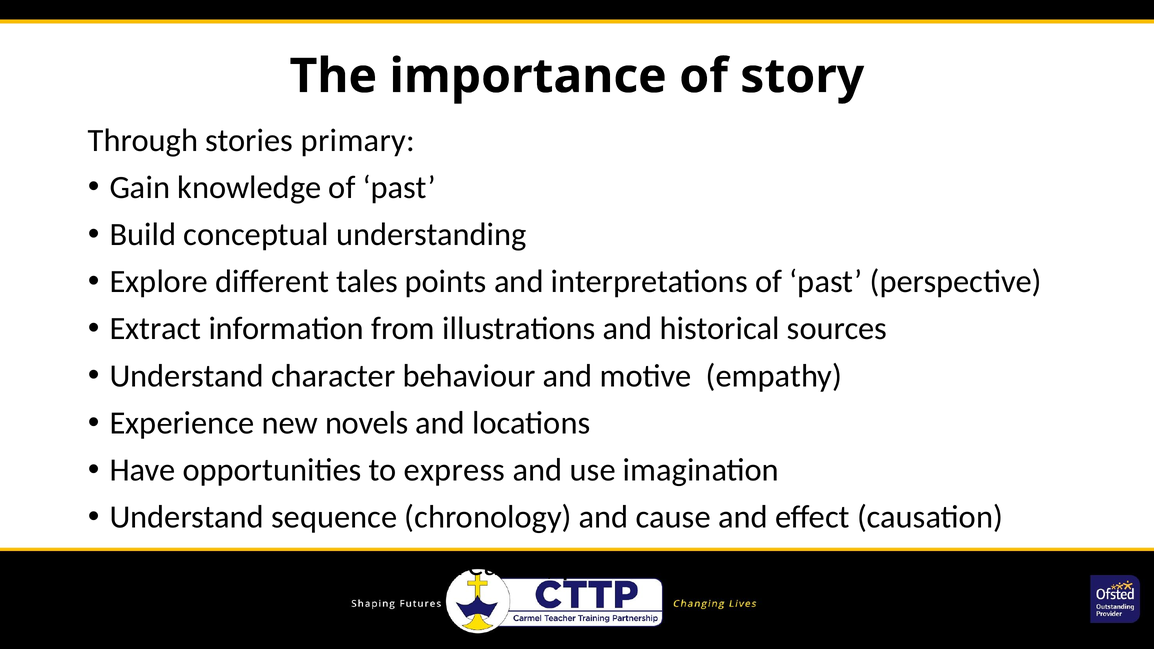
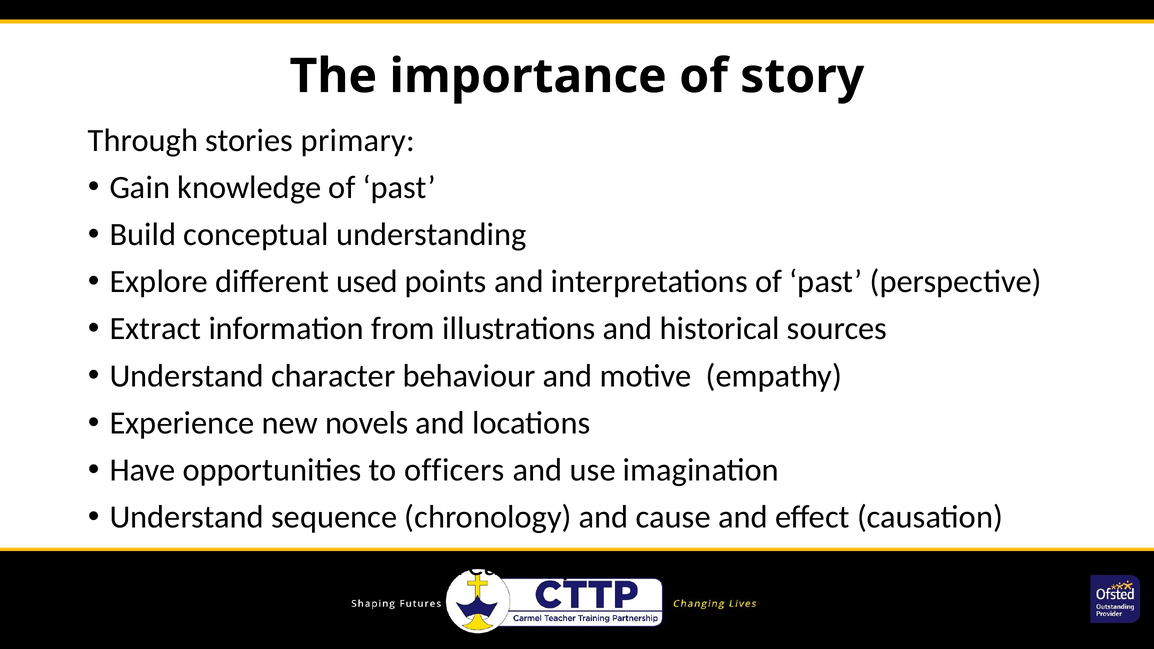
tales: tales -> used (367, 282)
express: express -> officers (454, 470)
